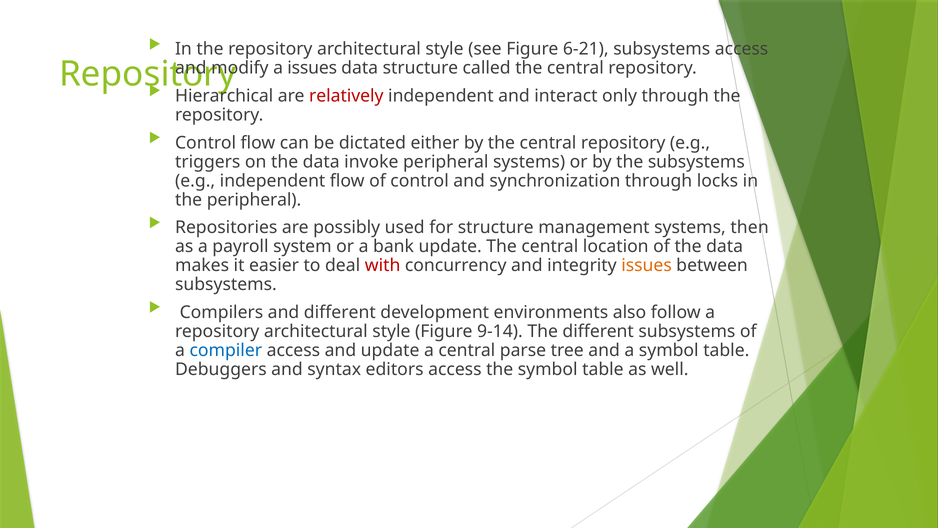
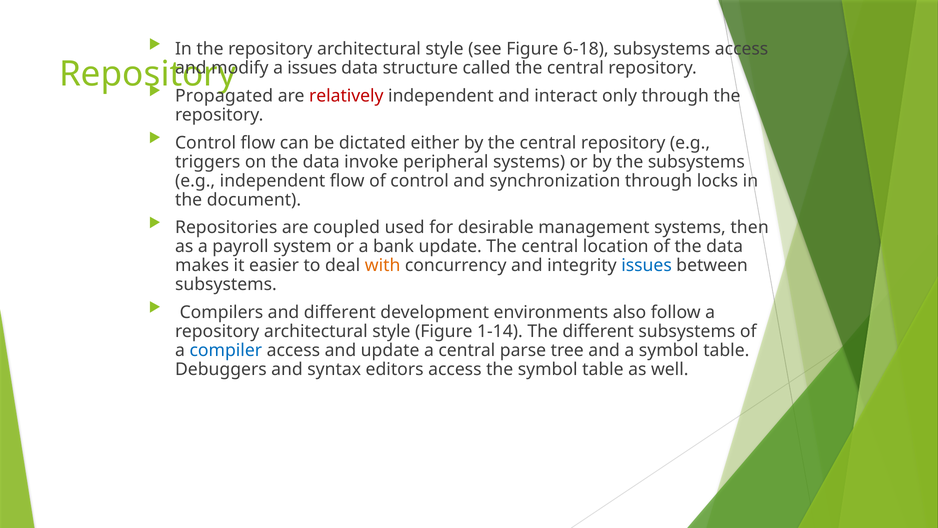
6-21: 6-21 -> 6-18 (586, 49)
Hierarchical: Hierarchical -> Propagated (224, 96)
the peripheral: peripheral -> document (254, 200)
possibly: possibly -> coupled (347, 227)
for structure: structure -> desirable (496, 227)
with colour: red -> orange (383, 265)
issues colour: orange -> blue (647, 265)
9-14: 9-14 -> 1-14 (500, 331)
